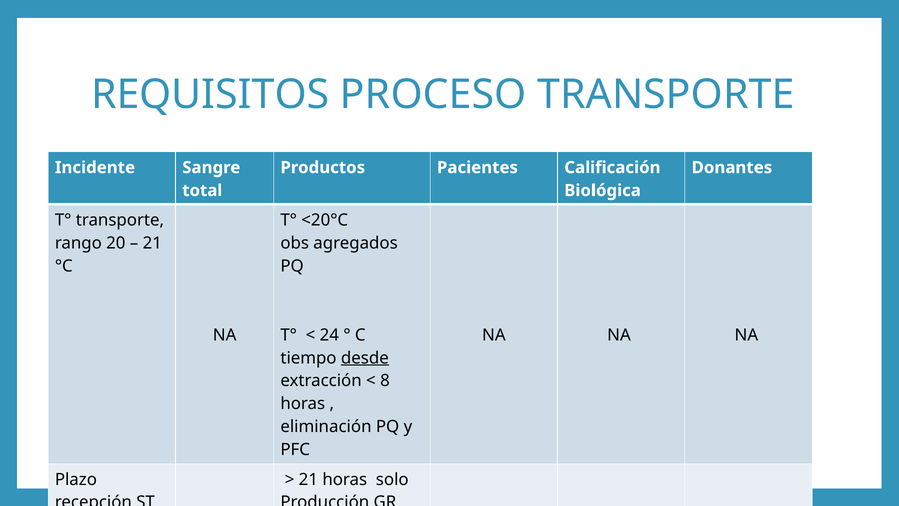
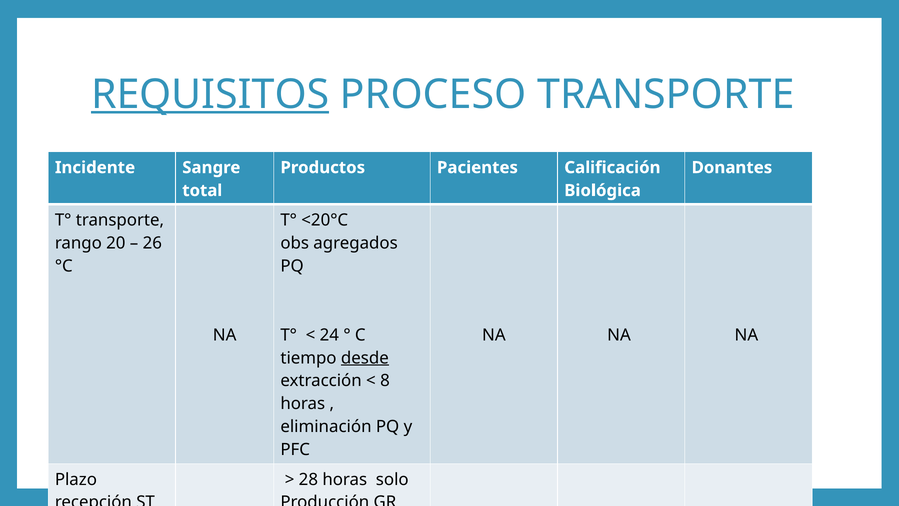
REQUISITOS underline: none -> present (210, 95)
21: 21 -> 26 (152, 243)
21: 21 -> 28 (308, 479)
